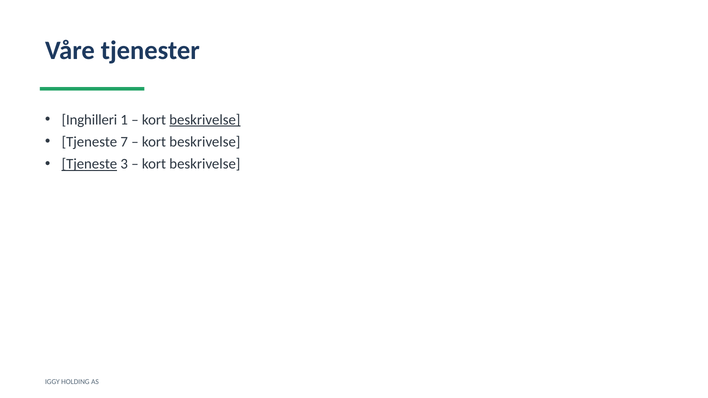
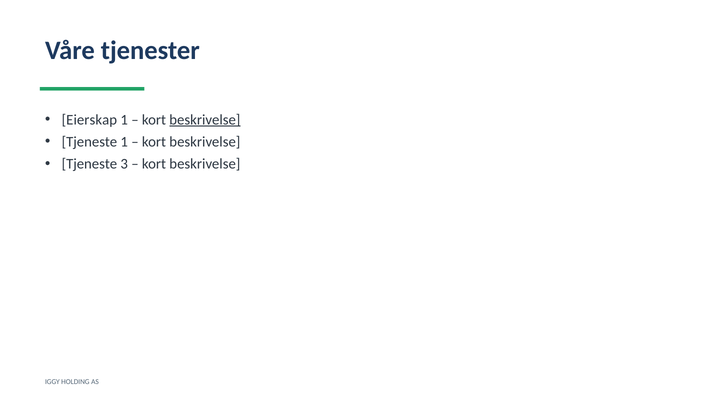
Inghilleri: Inghilleri -> Eierskap (89, 120)
Tjeneste 7: 7 -> 1 (124, 142)
Tjeneste underline: present -> none (89, 164)
